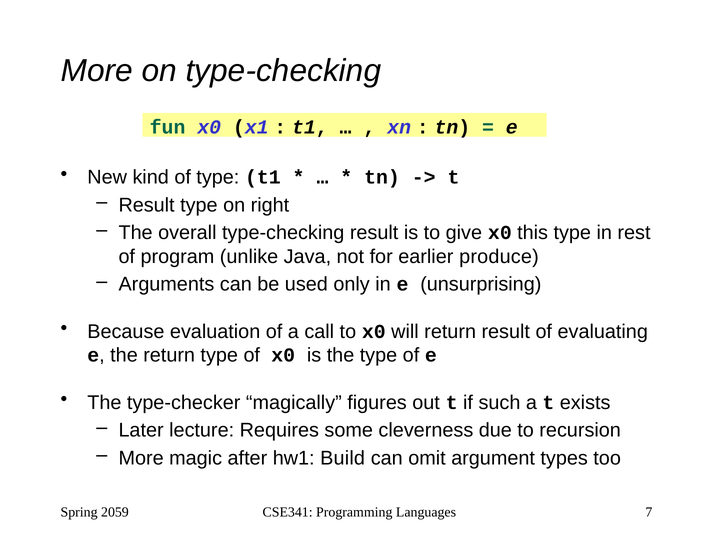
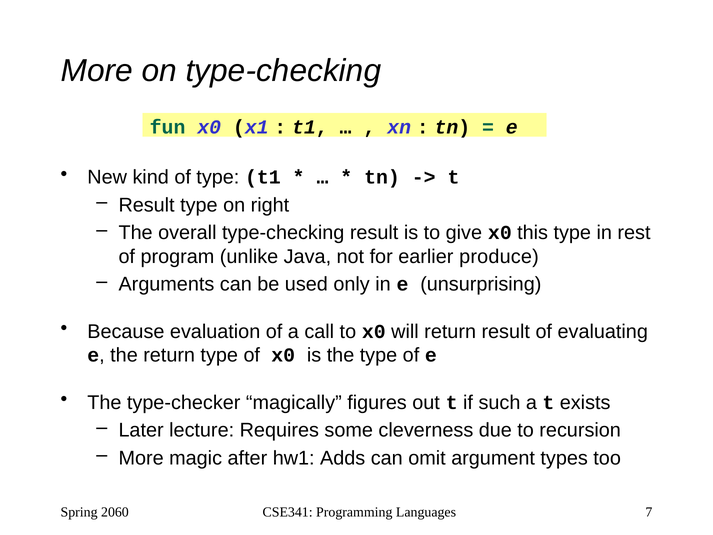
Build: Build -> Adds (343, 458)
2059: 2059 -> 2060 (115, 512)
